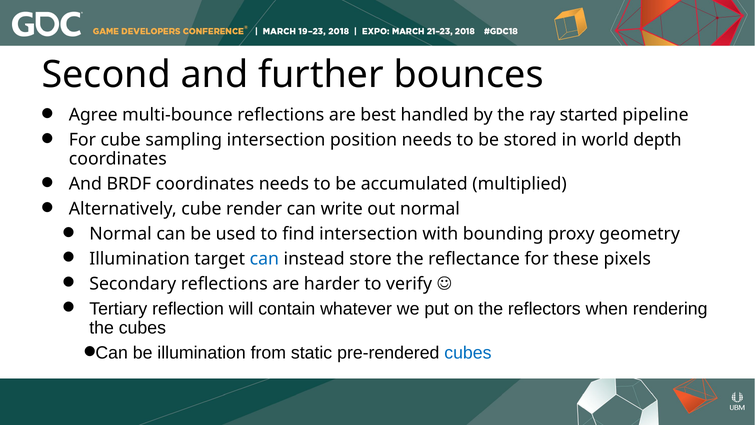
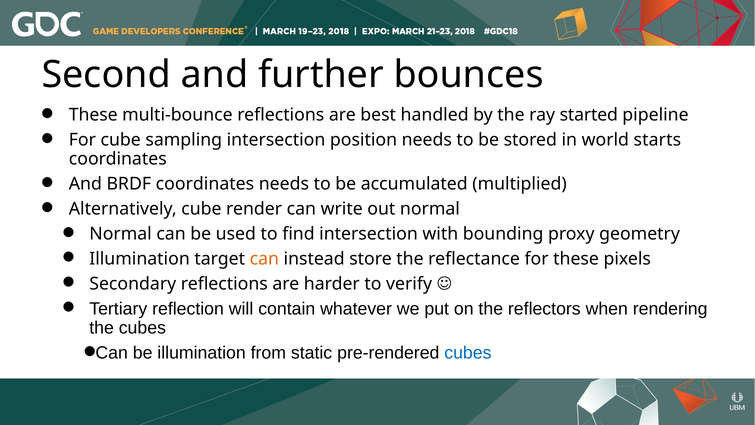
Agree: Agree -> These (93, 115)
depth: depth -> starts (657, 140)
can colour: blue -> orange (264, 259)
